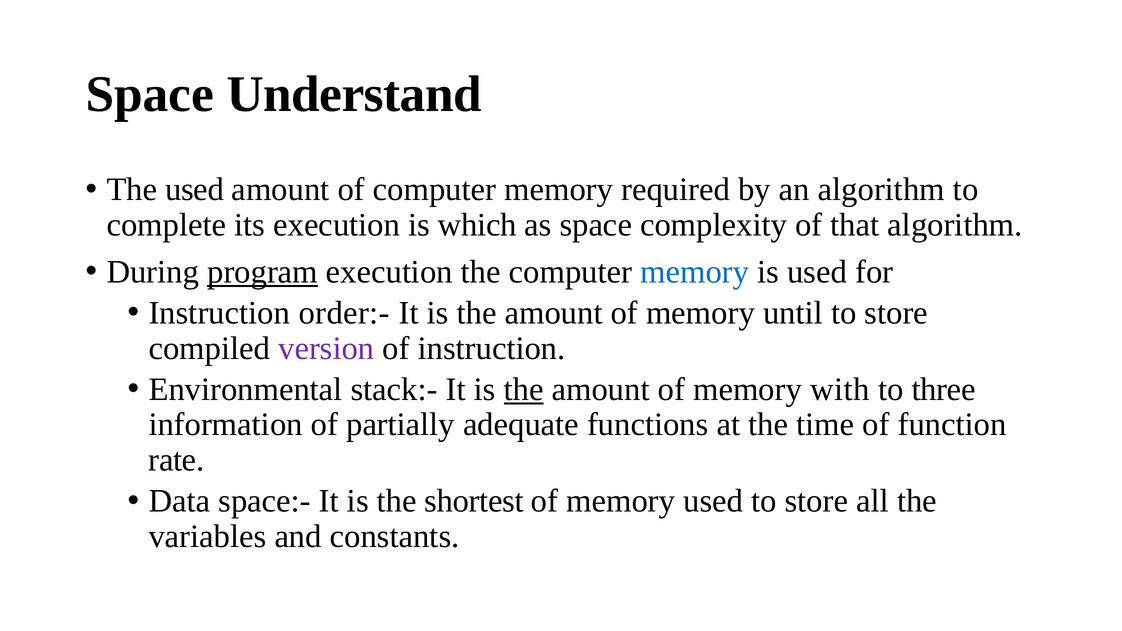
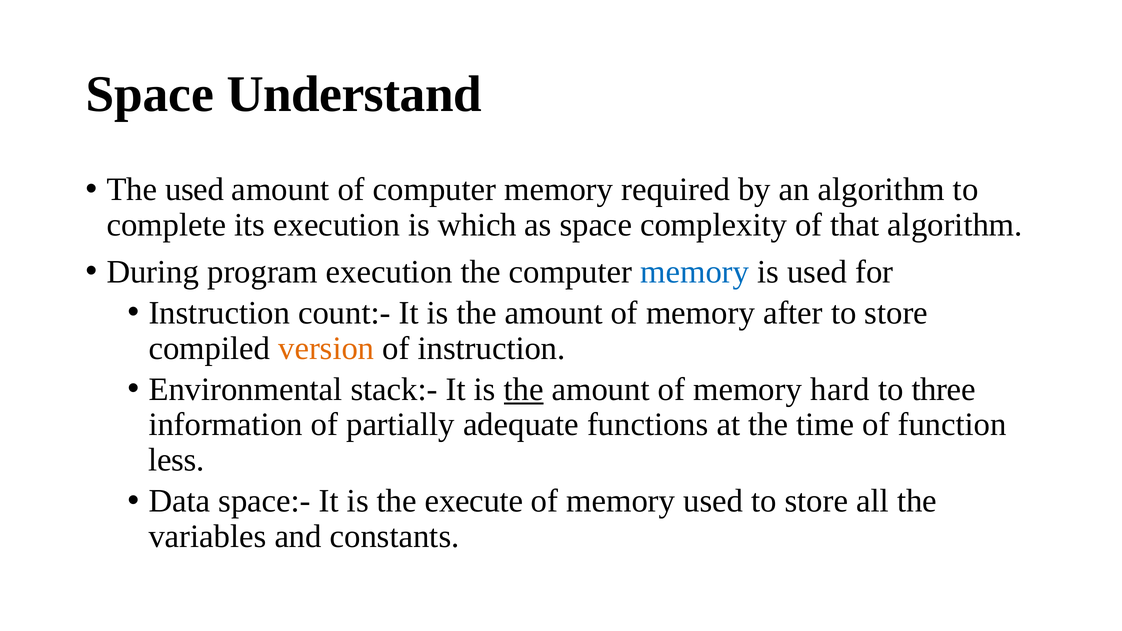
program underline: present -> none (262, 272)
order:-: order:- -> count:- (344, 313)
until: until -> after (793, 313)
version colour: purple -> orange (326, 348)
with: with -> hard (840, 389)
rate: rate -> less (176, 460)
shortest: shortest -> execute (474, 501)
